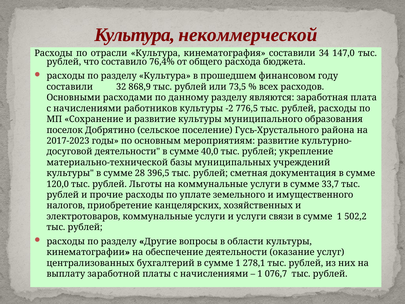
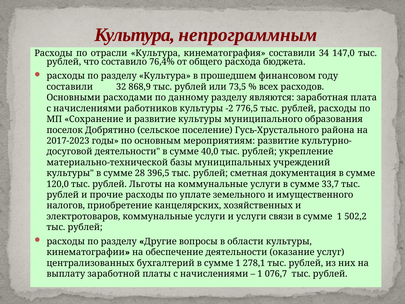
некоммерческой: некоммерческой -> непрограммным (248, 35)
